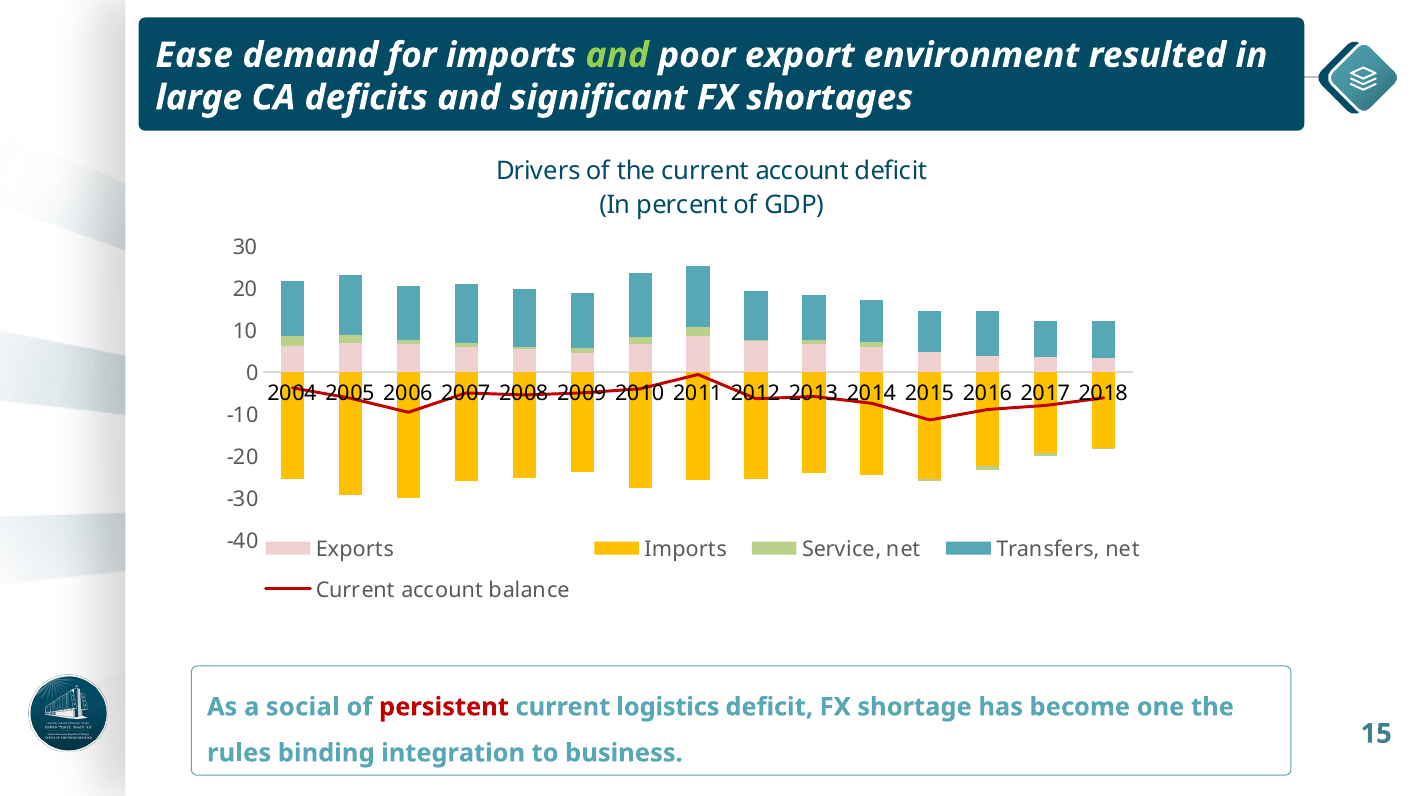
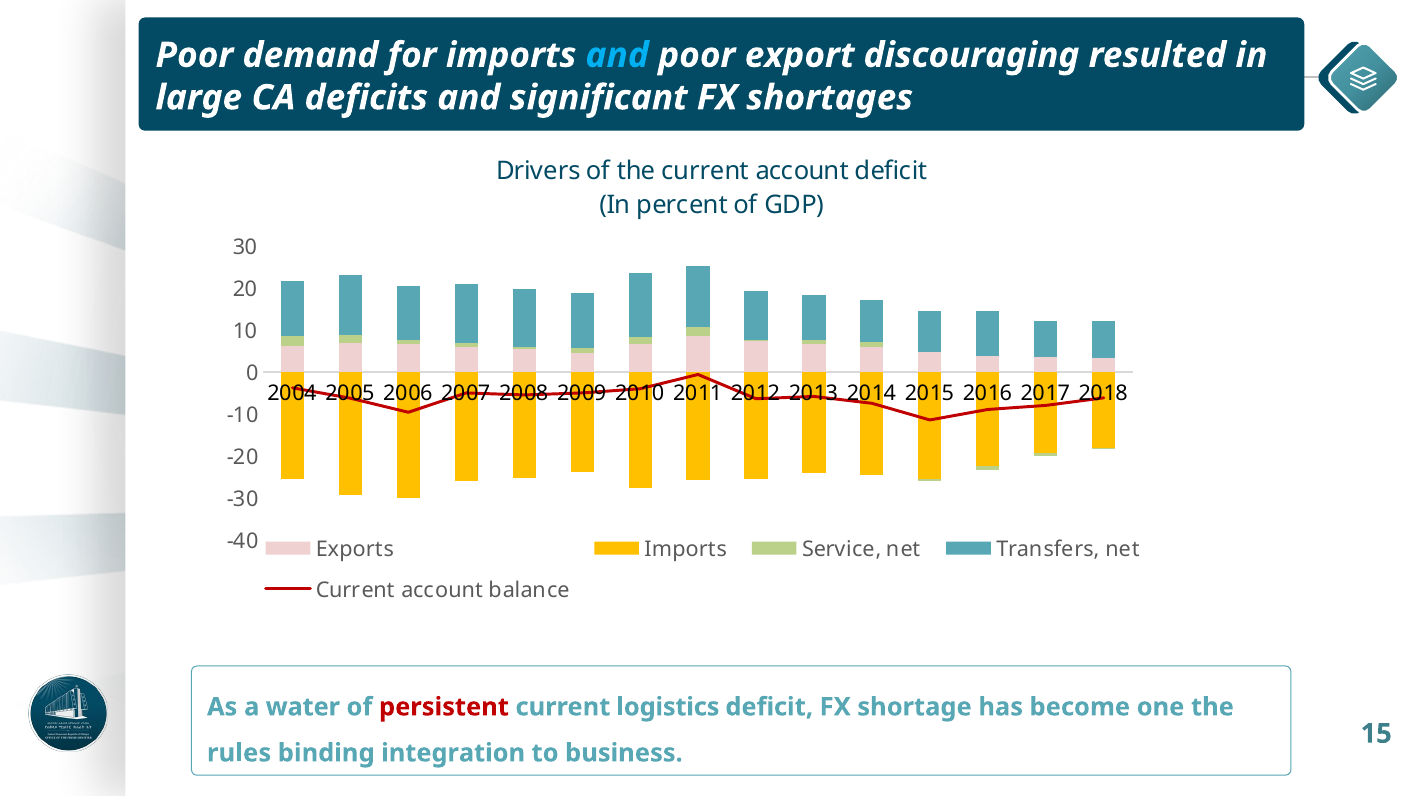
Ease: Ease -> Poor (194, 55)
and colour: light green -> light blue (617, 55)
environment: environment -> discouraging (972, 55)
social: social -> water (303, 707)
